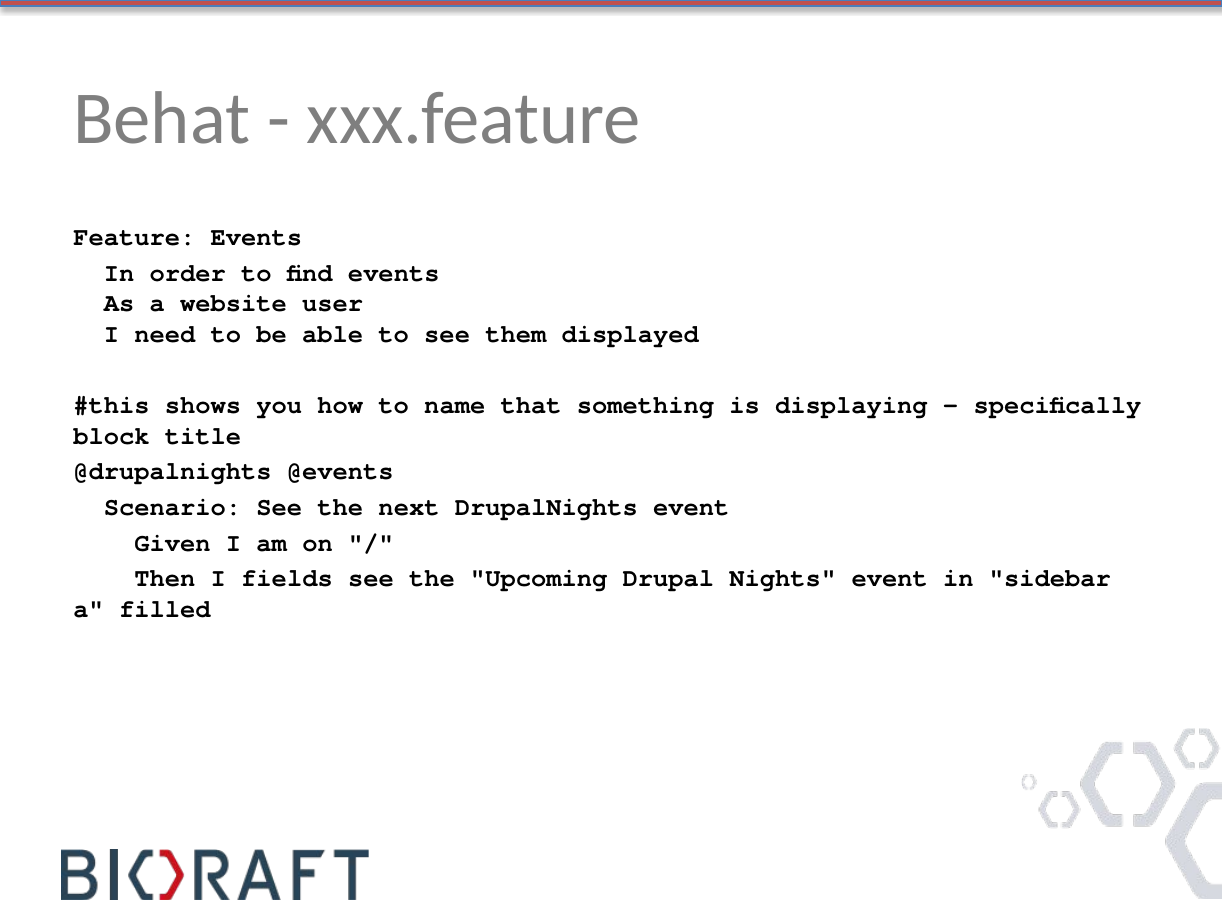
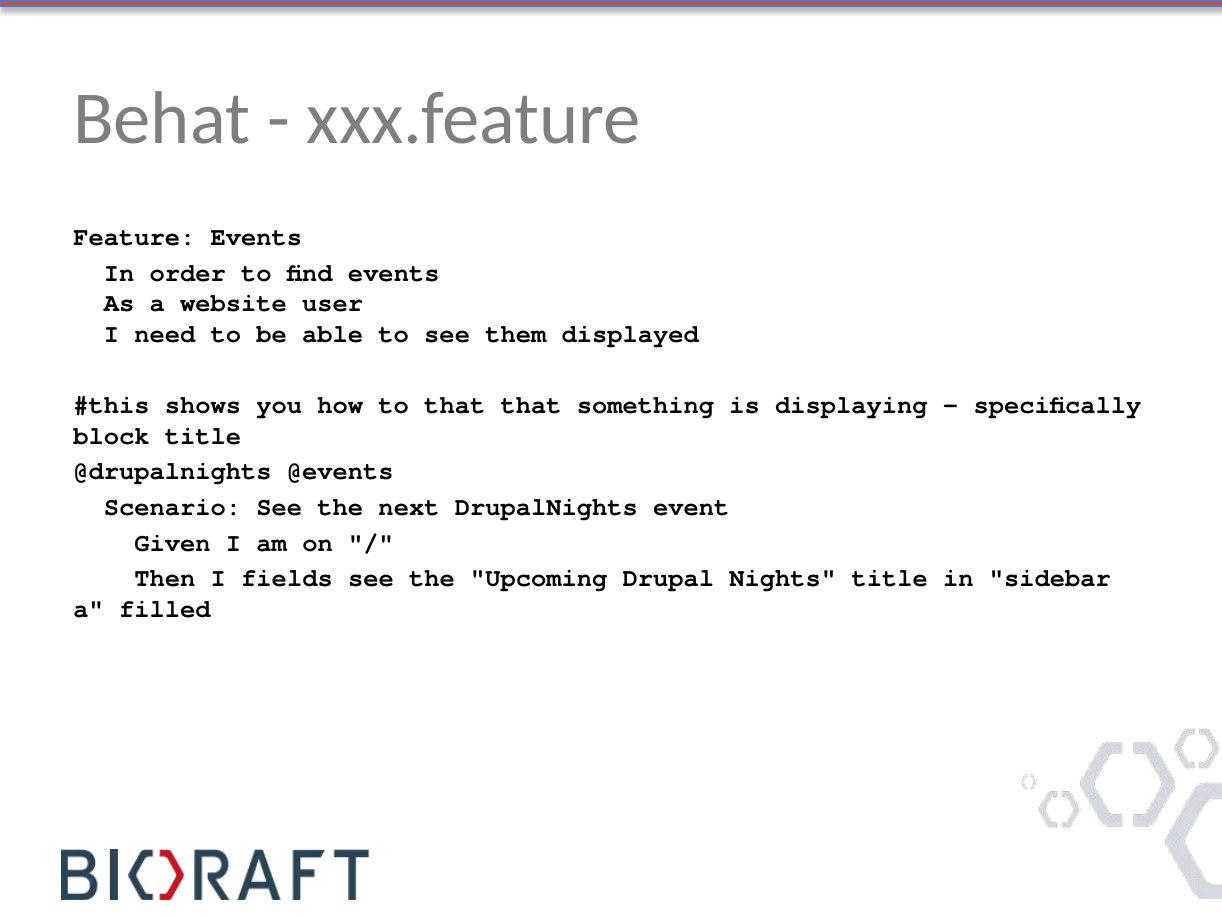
to name: name -> that (455, 405)
Nights event: event -> title (890, 578)
